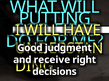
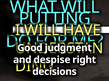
receive: receive -> despise (52, 60)
